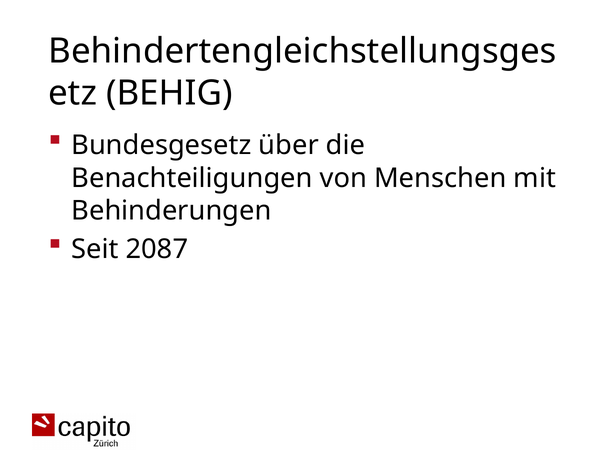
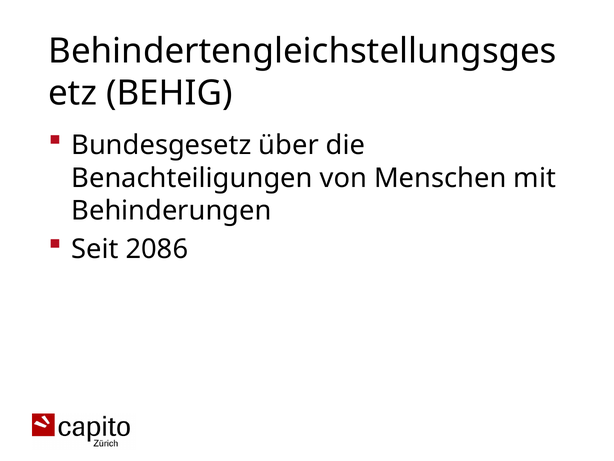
2087: 2087 -> 2086 (157, 249)
